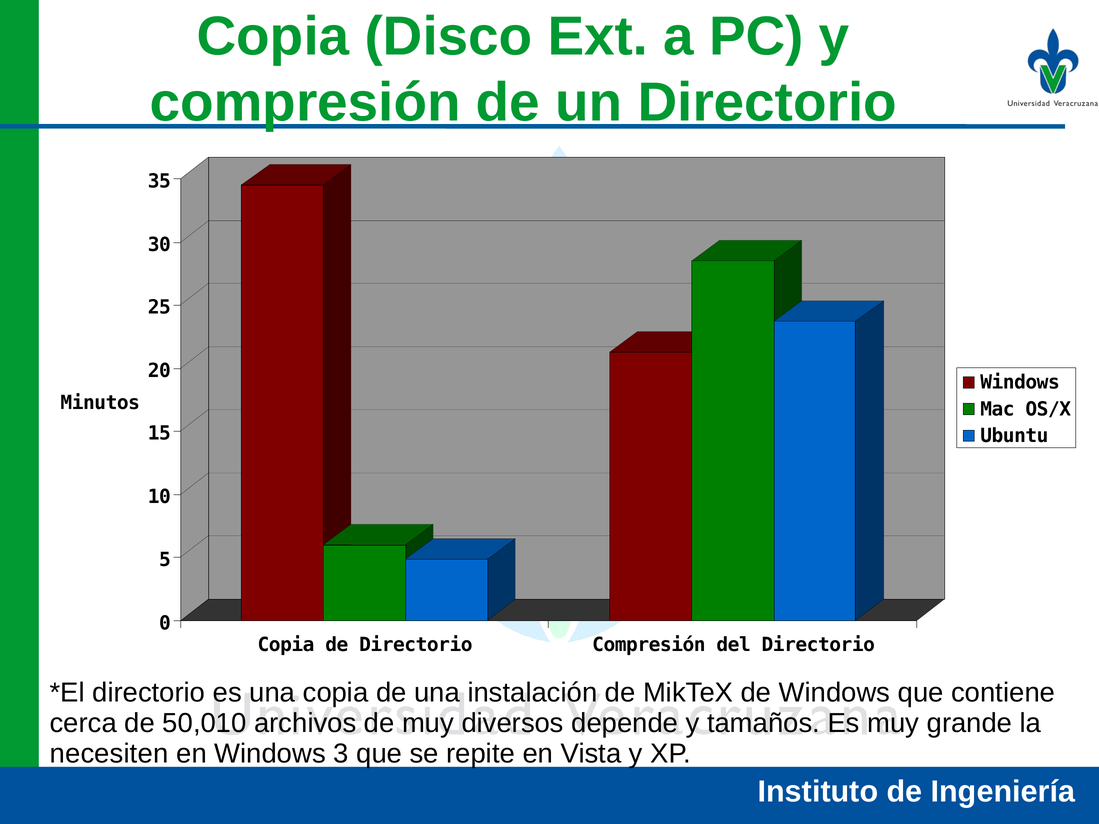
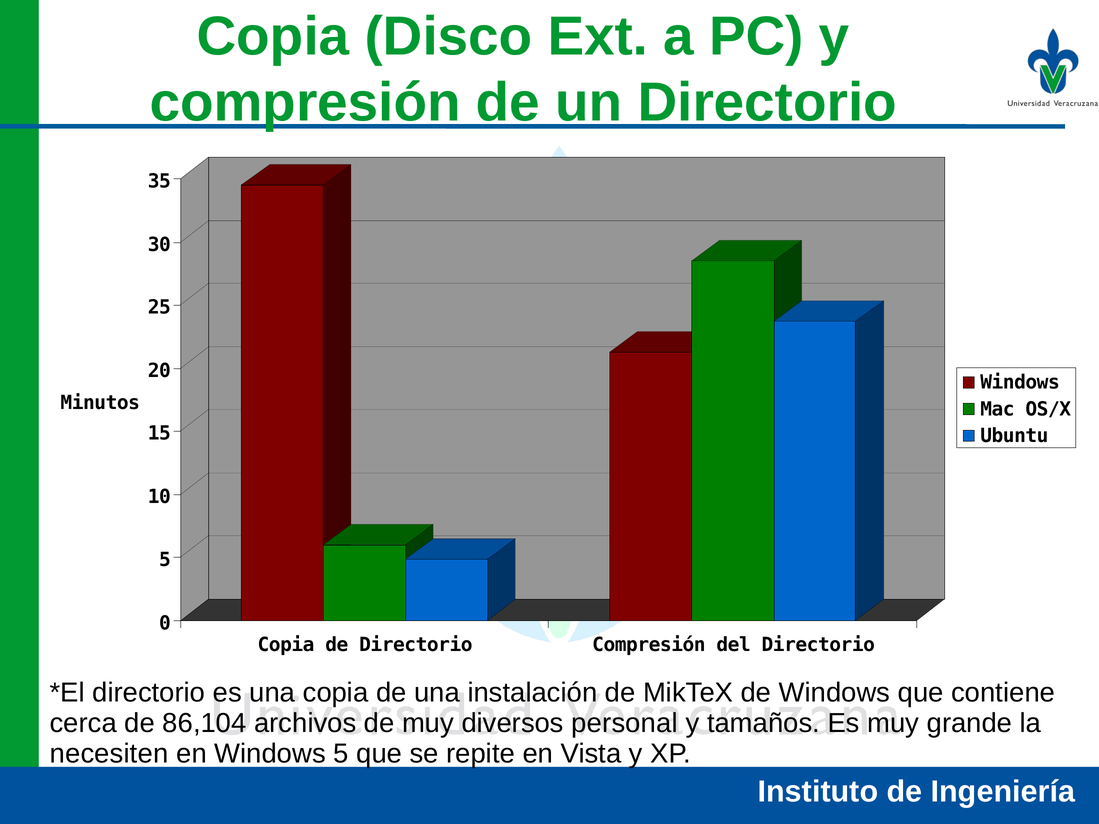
50,010: 50,010 -> 86,104 (204, 723)
depende: depende -> personal (625, 723)
Windows 3: 3 -> 5 (341, 754)
